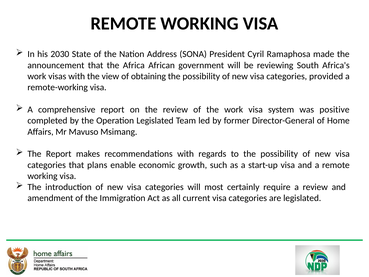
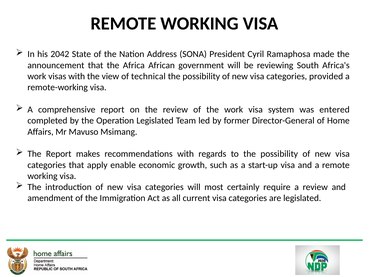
2030: 2030 -> 2042 (60, 54)
obtaining: obtaining -> technical (148, 76)
positive: positive -> entered (335, 109)
plans: plans -> apply (97, 165)
